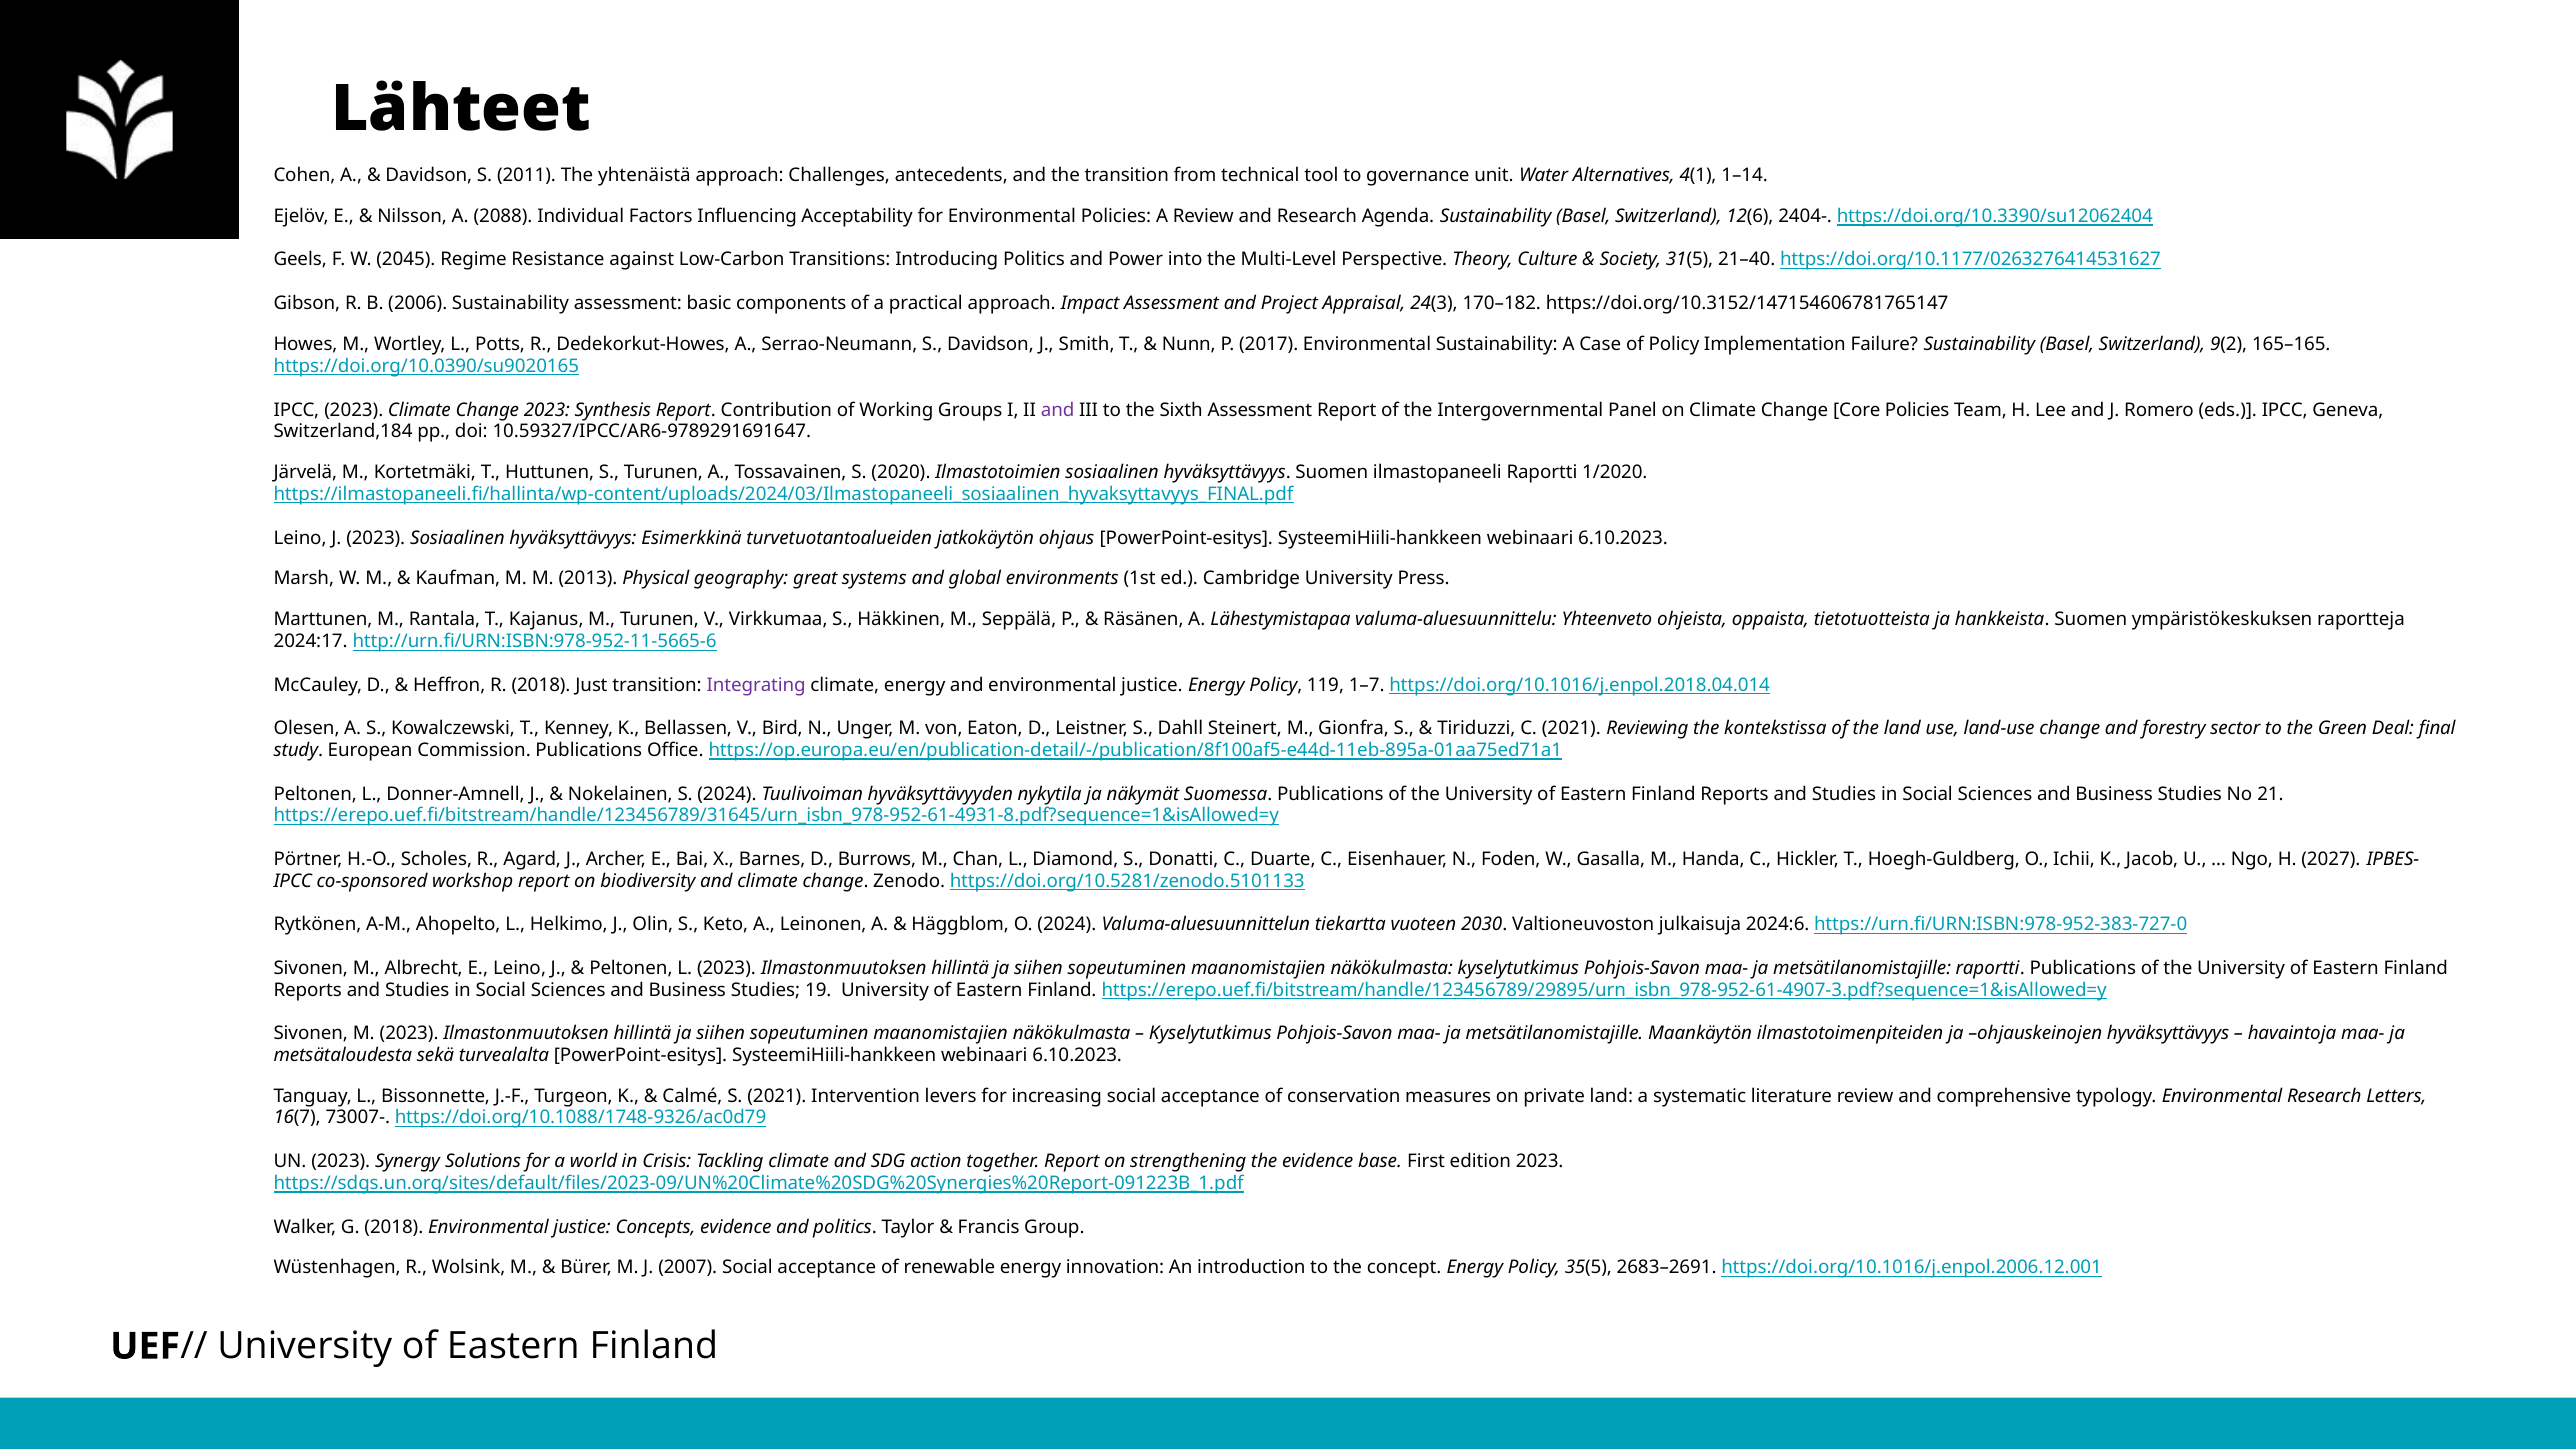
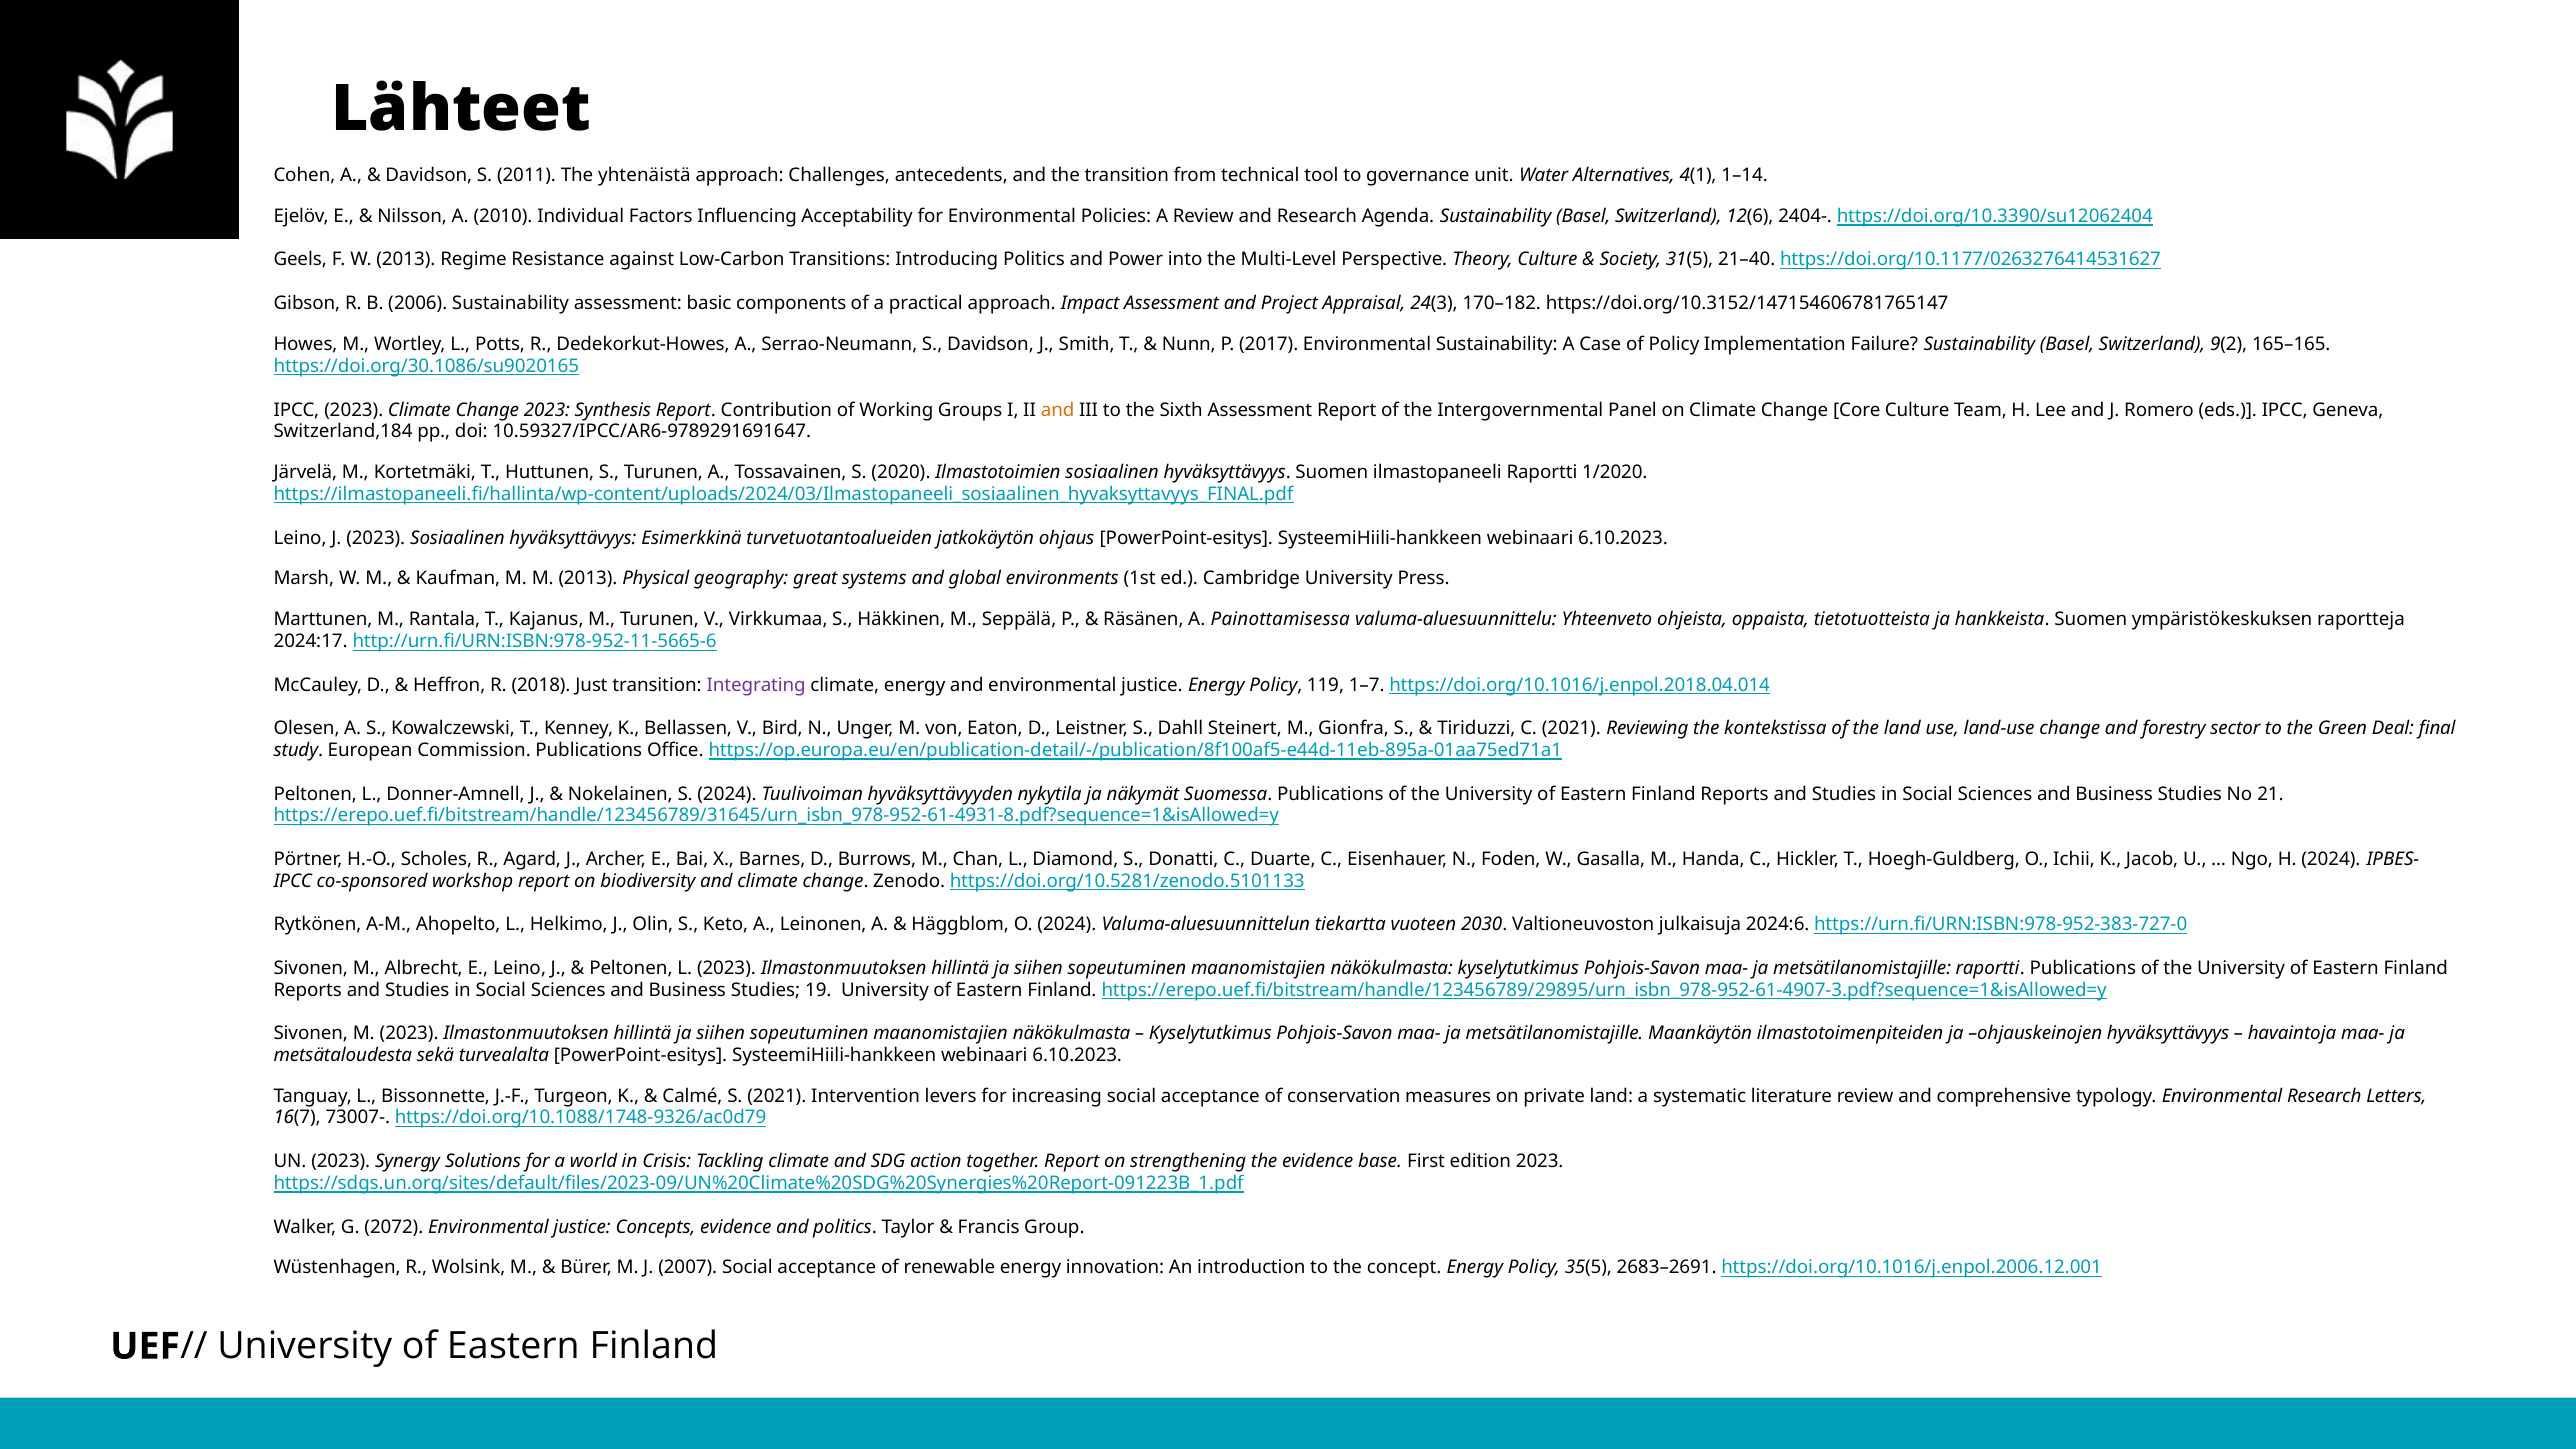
2088: 2088 -> 2010 (503, 216)
W 2045: 2045 -> 2013 (406, 260)
https://doi.org/10.0390/su9020165: https://doi.org/10.0390/su9020165 -> https://doi.org/30.1086/su9020165 (426, 366)
and colour: purple -> orange (1058, 410)
Core Policies: Policies -> Culture (1917, 410)
Lähestymistapaa: Lähestymistapaa -> Painottamisessa (1280, 620)
H 2027: 2027 -> 2024 (2331, 859)
G 2018: 2018 -> 2072 (394, 1227)
